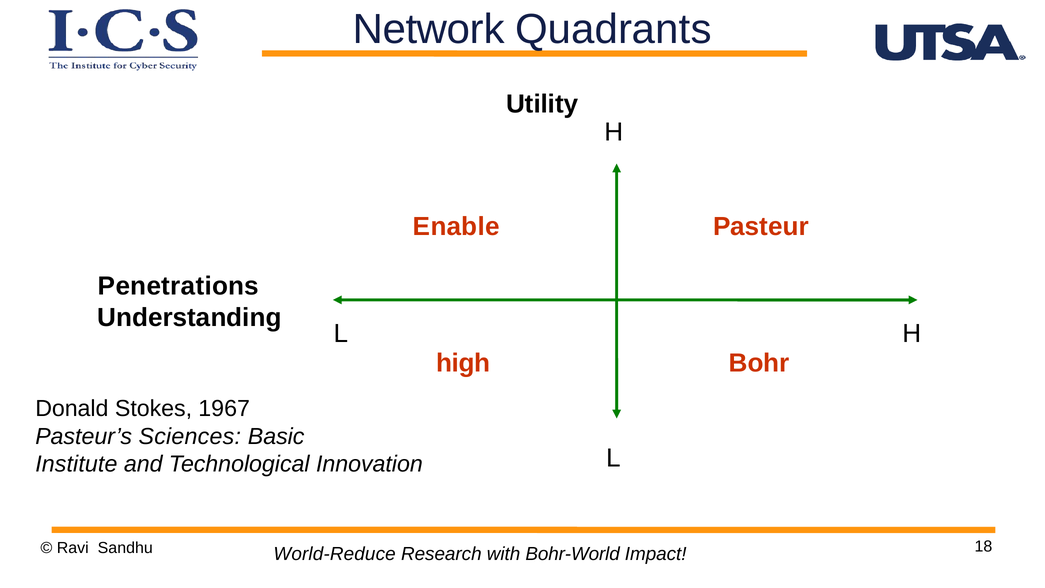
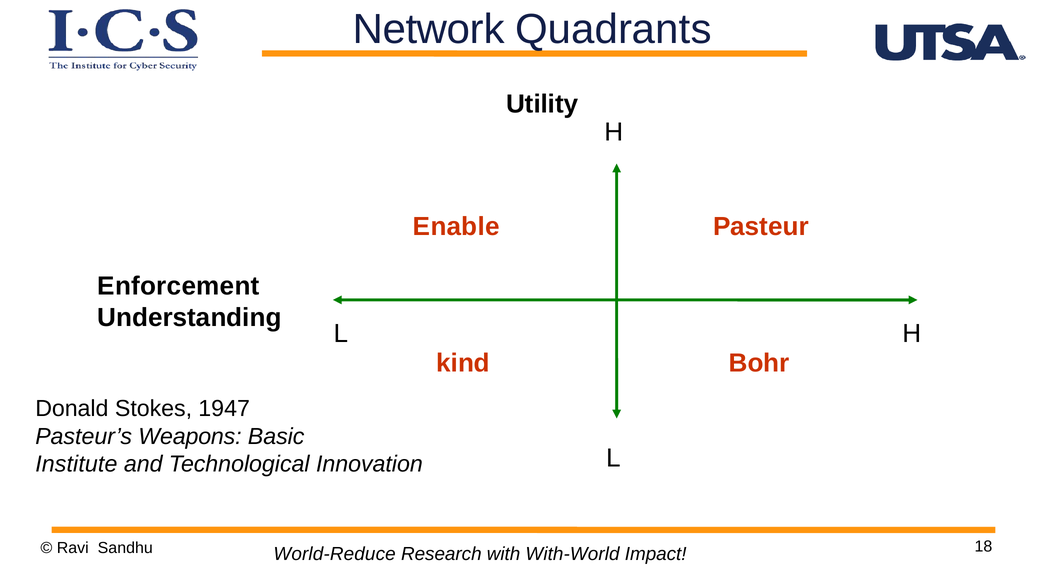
Penetrations: Penetrations -> Enforcement (178, 286)
high: high -> kind (463, 363)
1967: 1967 -> 1947 (224, 408)
Sciences: Sciences -> Weapons (190, 436)
Bohr-World: Bohr-World -> With-World (573, 554)
